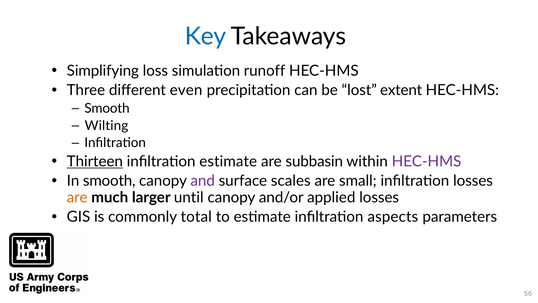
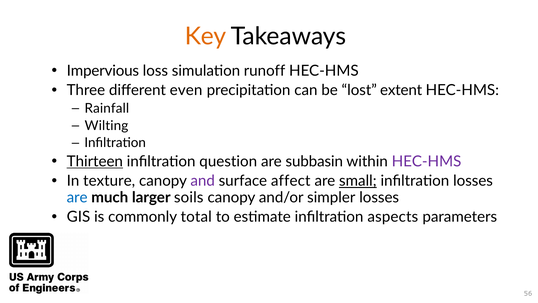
Key colour: blue -> orange (206, 36)
Simplifying: Simplifying -> Impervious (103, 71)
Smooth: Smooth -> Rainfall (107, 108)
infiltration estimate: estimate -> question (228, 161)
In smooth: smooth -> texture (109, 181)
scales: scales -> affect (291, 181)
small underline: none -> present (358, 181)
are colour: orange -> blue (77, 197)
until: until -> soils (189, 197)
applied: applied -> simpler (331, 197)
